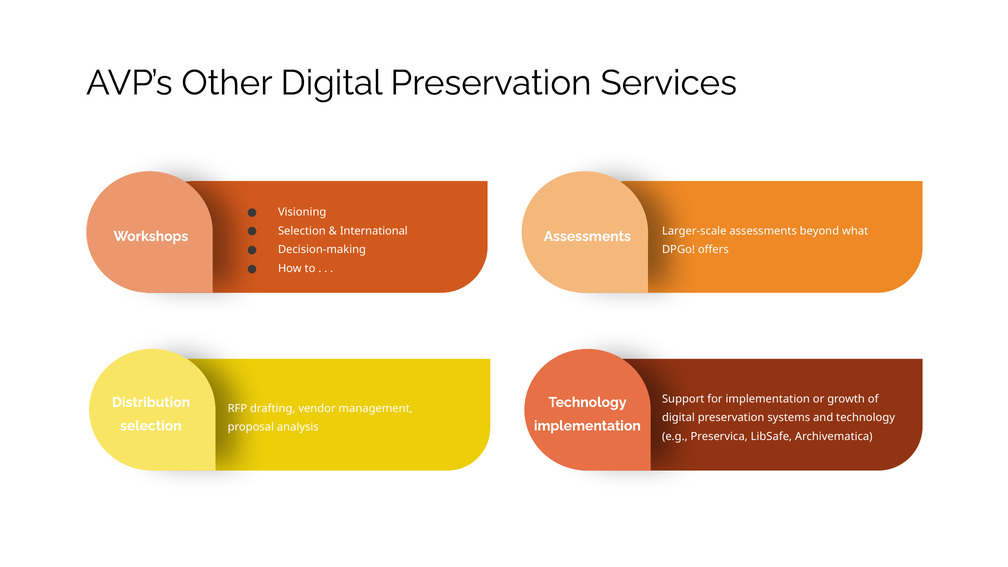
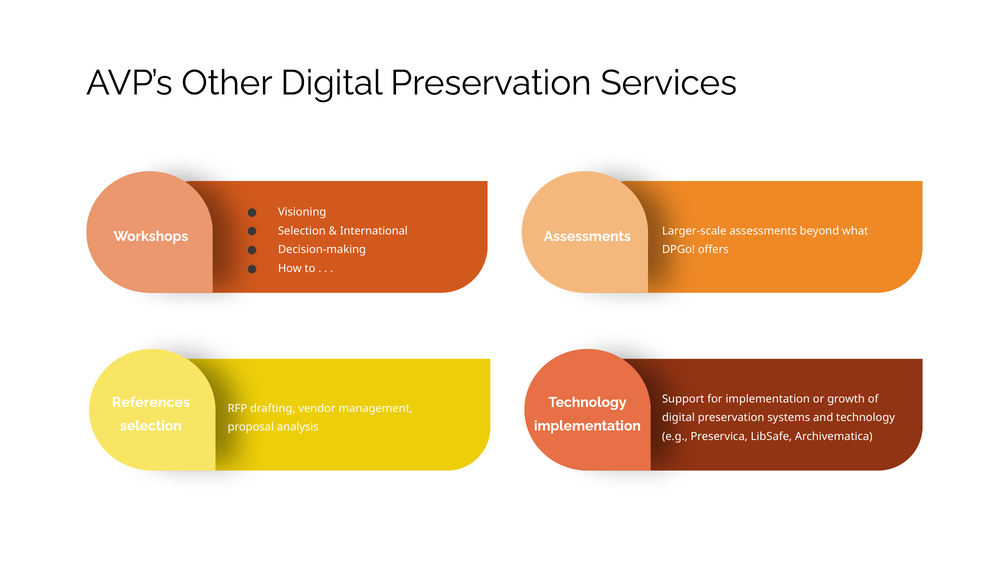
Distribution: Distribution -> References (151, 402)
